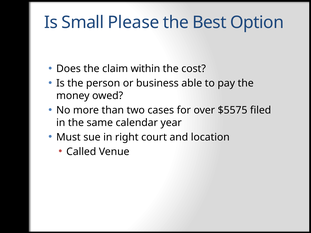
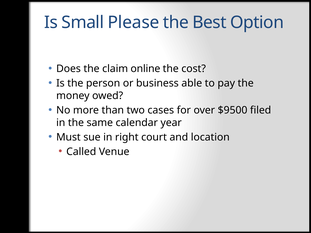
within: within -> online (145, 69)
$5575: $5575 -> $9500 (233, 110)
